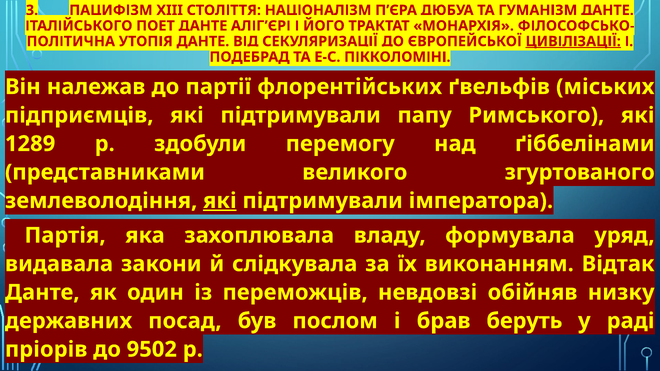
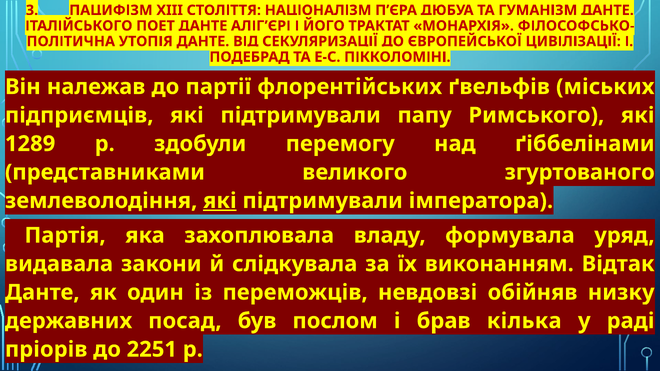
ЦИВІЛІЗАЦІЇ underline: present -> none (573, 41)
беруть: беруть -> кілька (524, 321)
9502: 9502 -> 2251 (152, 350)
